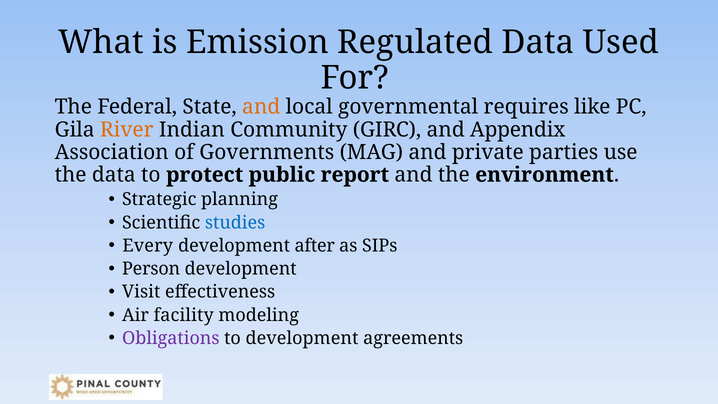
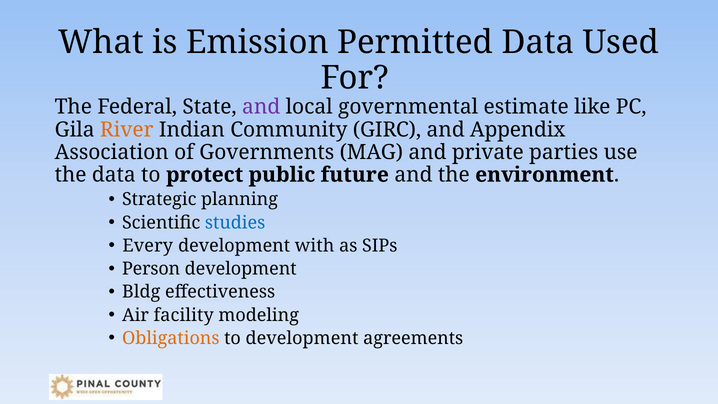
Regulated: Regulated -> Permitted (415, 43)
and colour: orange -> purple (261, 107)
requires: requires -> estimate (526, 107)
report: report -> future (355, 175)
after: after -> with (315, 246)
Visit: Visit -> Bldg (141, 292)
Obligations colour: purple -> orange (171, 338)
